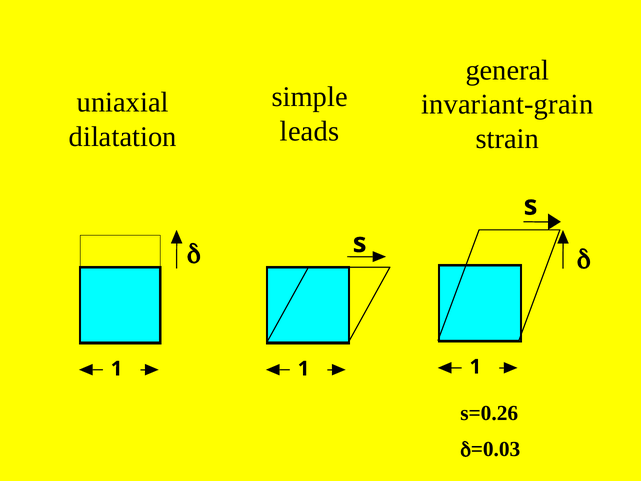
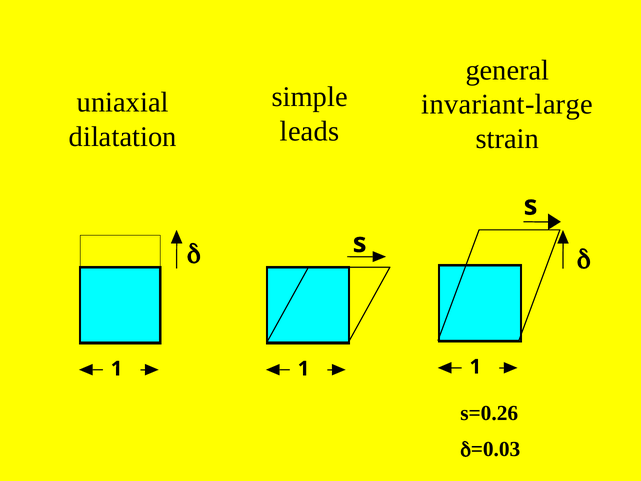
invariant-grain: invariant-grain -> invariant-large (507, 105)
